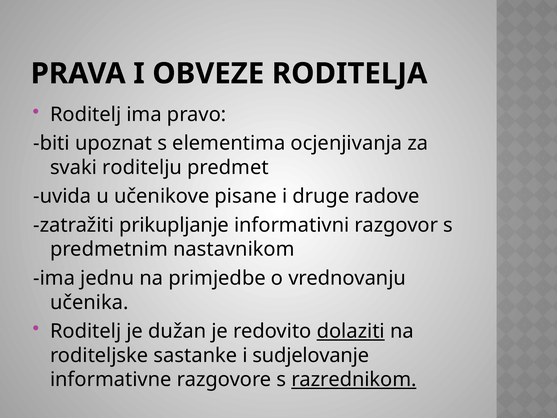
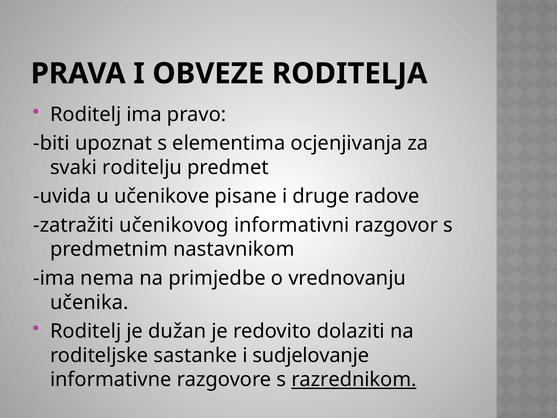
prikupljanje: prikupljanje -> učenikovog (174, 225)
jednu: jednu -> nema (107, 278)
dolaziti underline: present -> none (351, 331)
